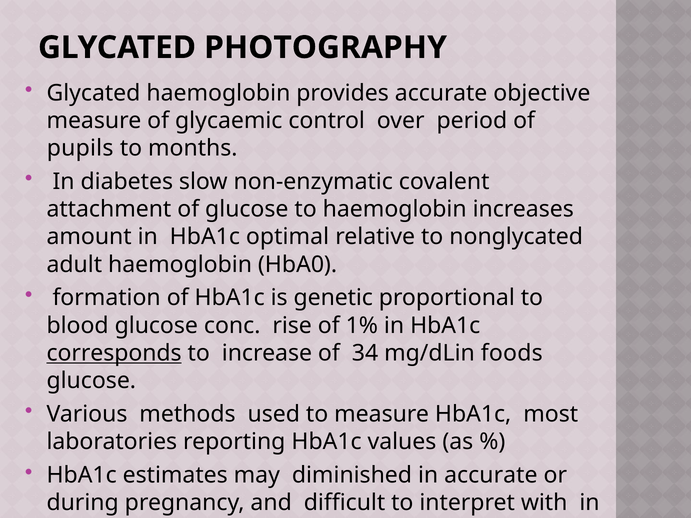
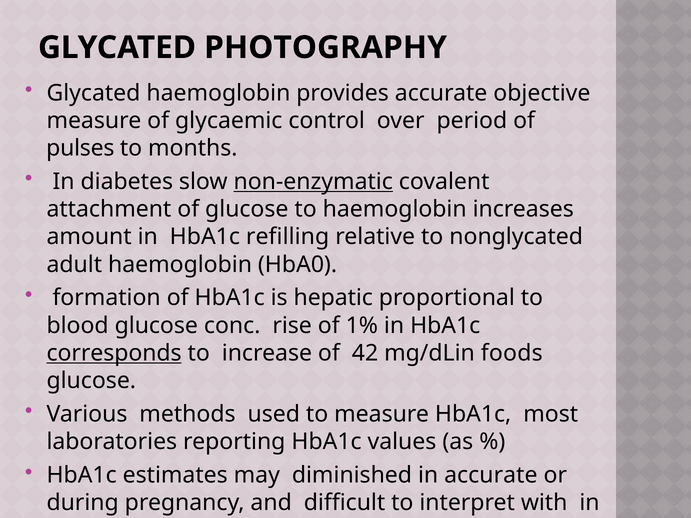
pupils: pupils -> pulses (80, 148)
non-enzymatic underline: none -> present (313, 182)
optimal: optimal -> refilling (288, 237)
genetic: genetic -> hepatic (333, 298)
34: 34 -> 42 (365, 353)
